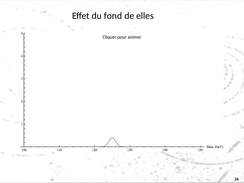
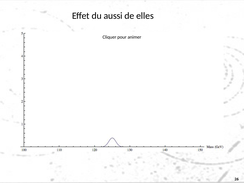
fond: fond -> aussi (113, 16)
